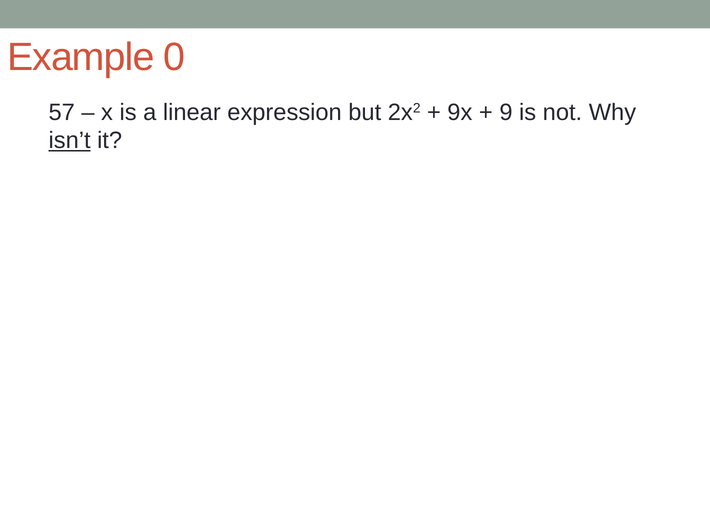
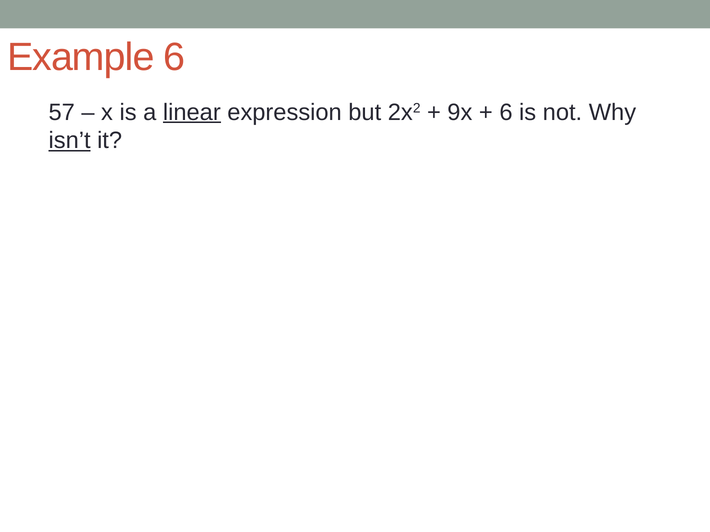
Example 0: 0 -> 6 (174, 57)
linear underline: none -> present (192, 112)
9: 9 -> 6 (506, 112)
